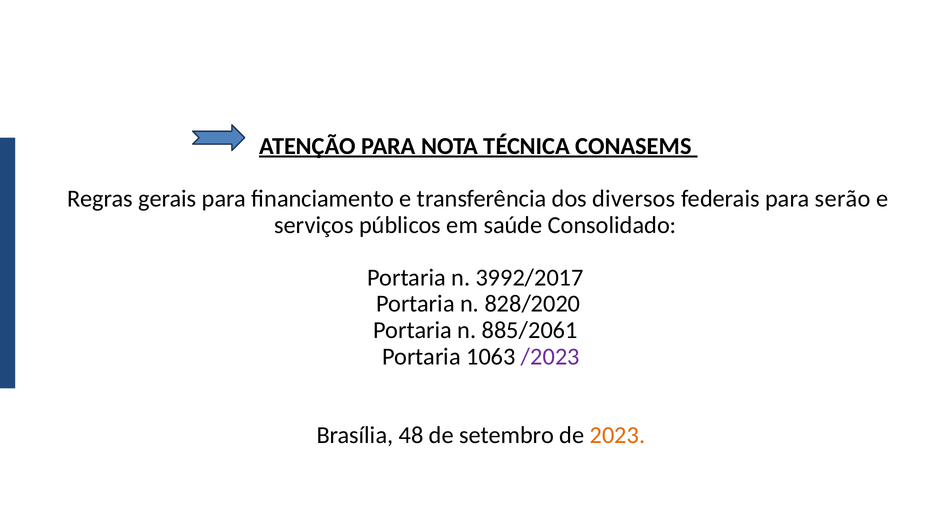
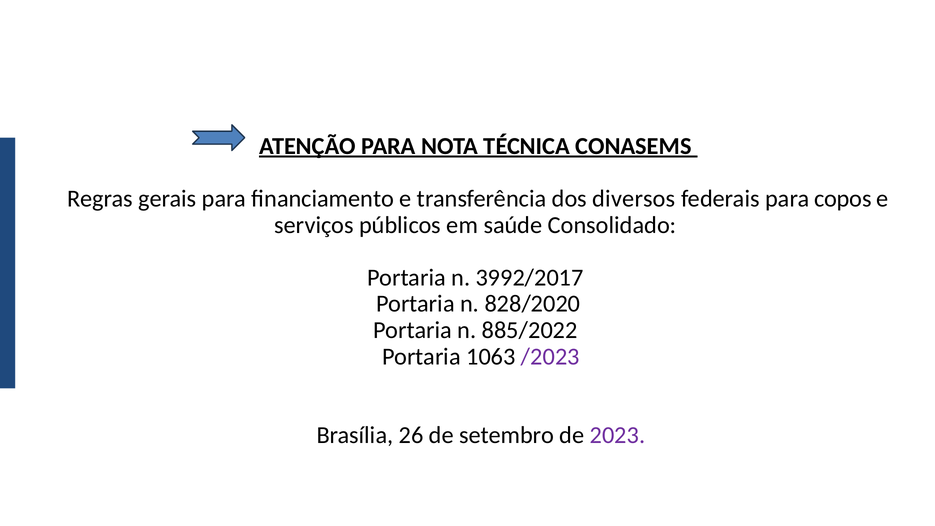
serão: serão -> copos (843, 199)
885/2061: 885/2061 -> 885/2022 (530, 330)
48: 48 -> 26 (411, 435)
2023 colour: orange -> purple (617, 435)
